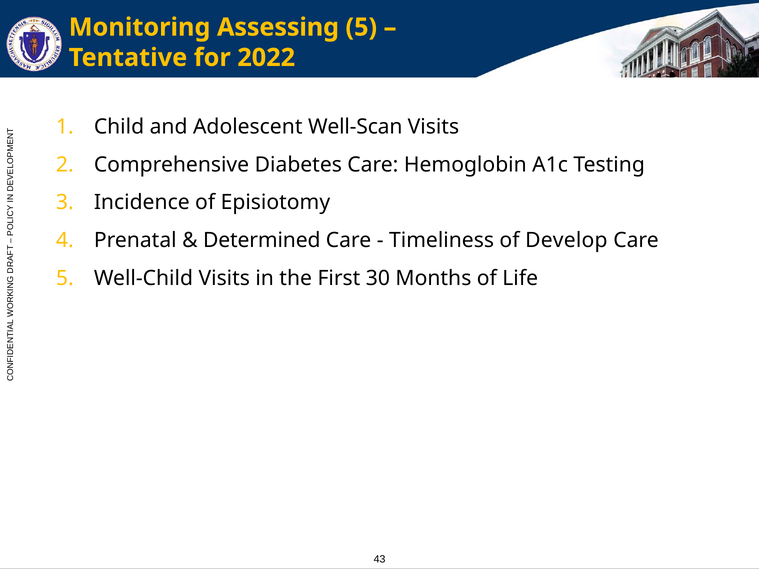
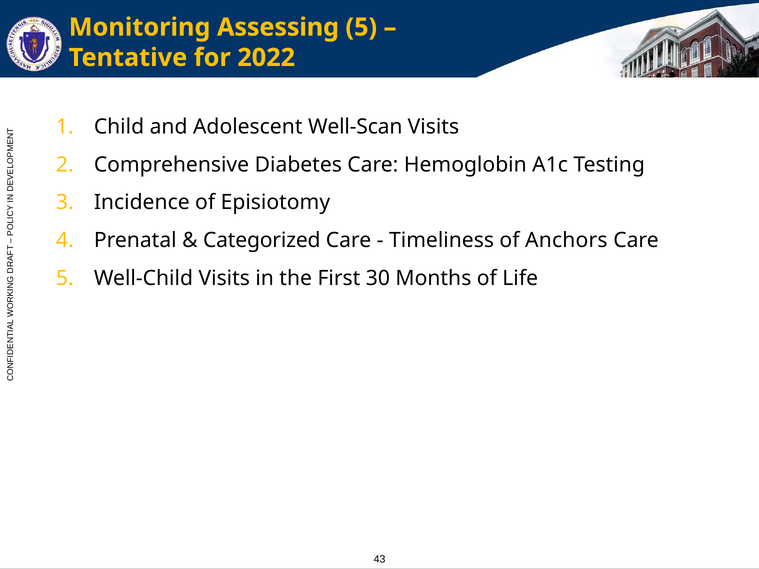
Determined: Determined -> Categorized (262, 241)
Develop: Develop -> Anchors (566, 241)
